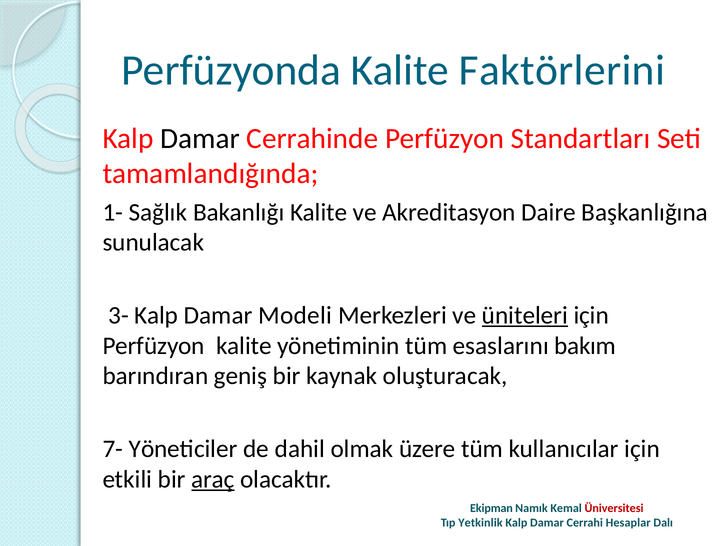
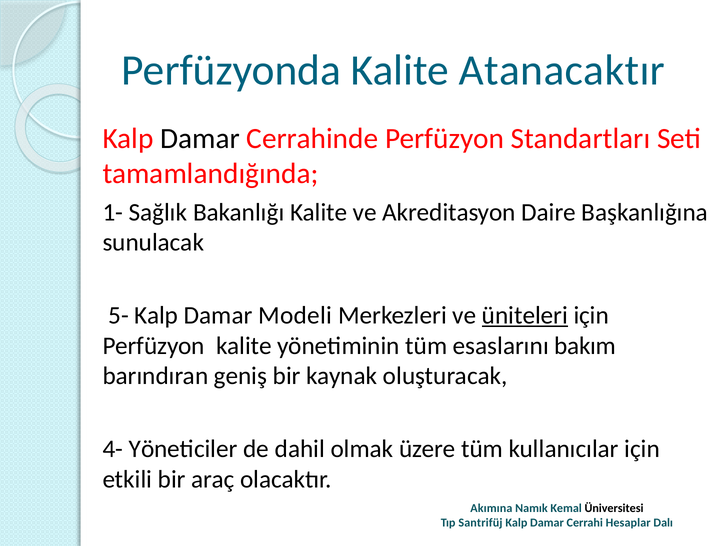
Faktörlerini: Faktörlerini -> Atanacaktır (562, 70)
3-: 3- -> 5- (119, 315)
7-: 7- -> 4- (113, 449)
araç underline: present -> none (213, 479)
Ekipman: Ekipman -> Akımına (491, 508)
Üniversitesi colour: red -> black (614, 508)
Yetkinlik: Yetkinlik -> Santrifüj (480, 523)
